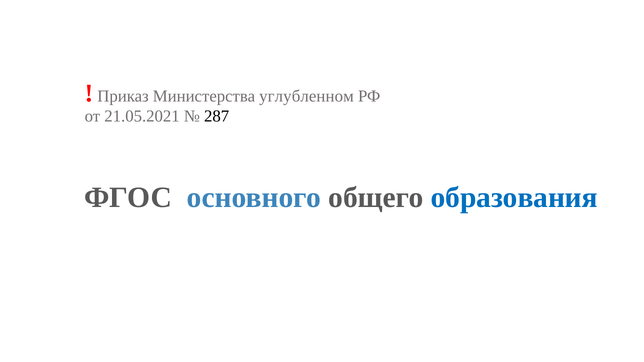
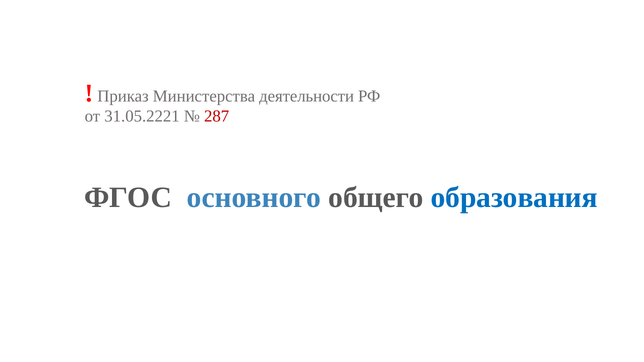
углубленном: углубленном -> деятельности (307, 96)
21.05.2021: 21.05.2021 -> 31.05.2221 (142, 116)
287 colour: black -> red (217, 116)
